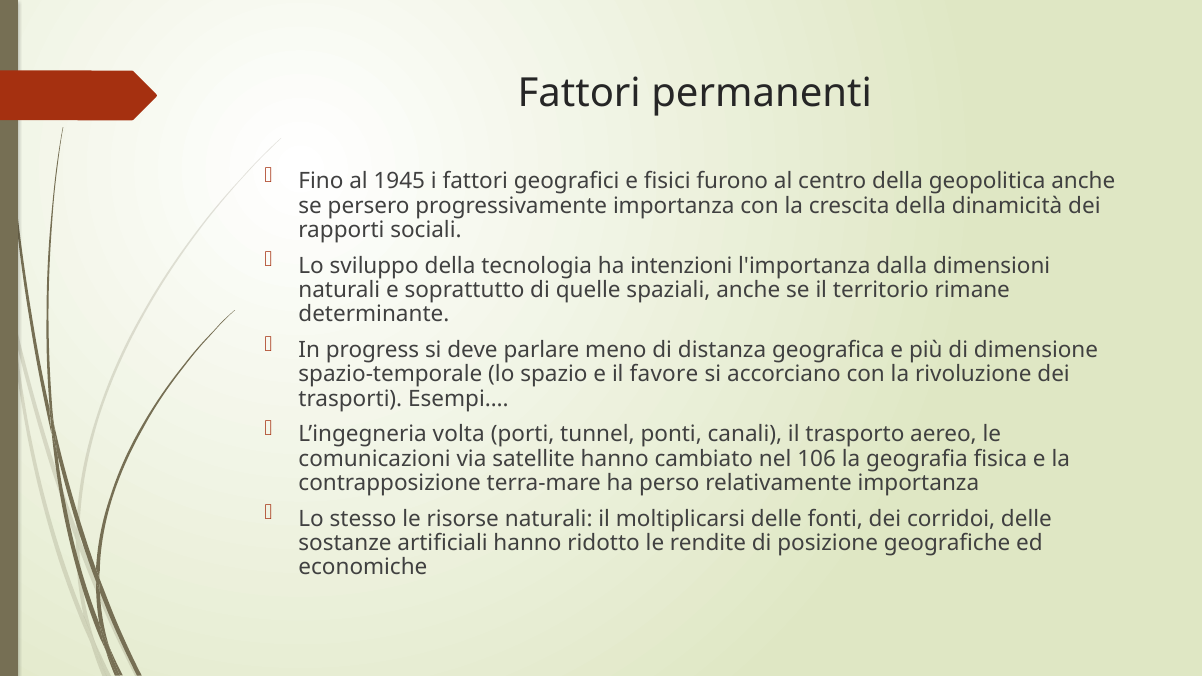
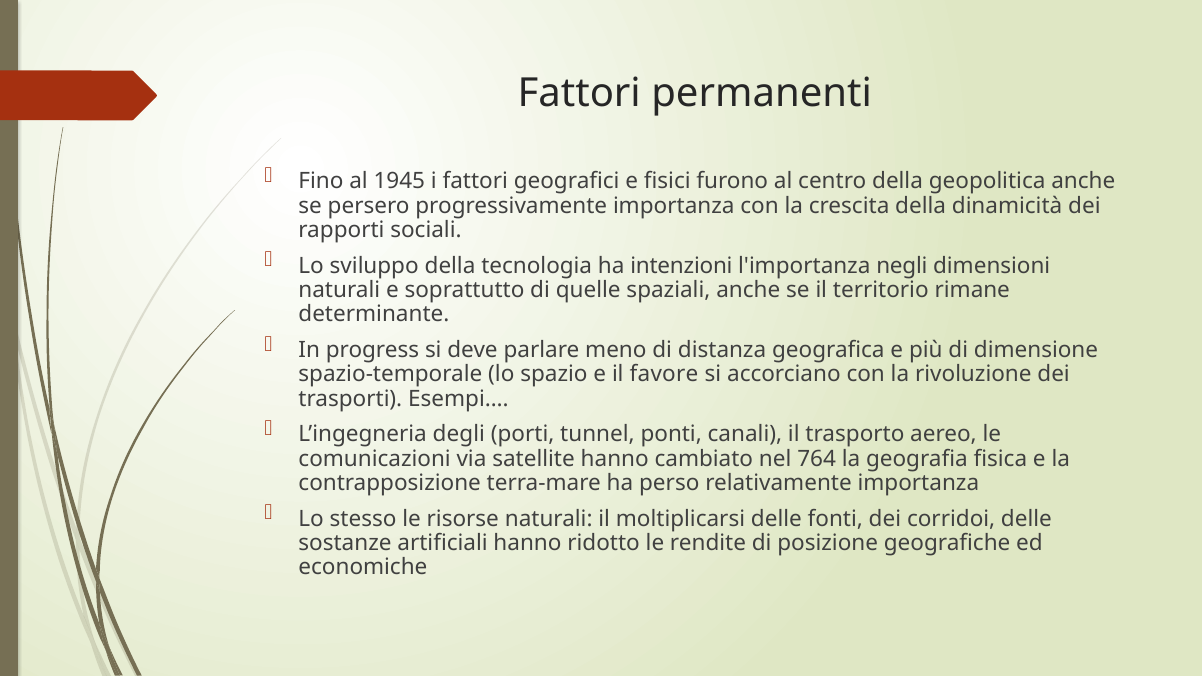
dalla: dalla -> negli (902, 266)
volta: volta -> degli (459, 434)
106: 106 -> 764 (817, 459)
